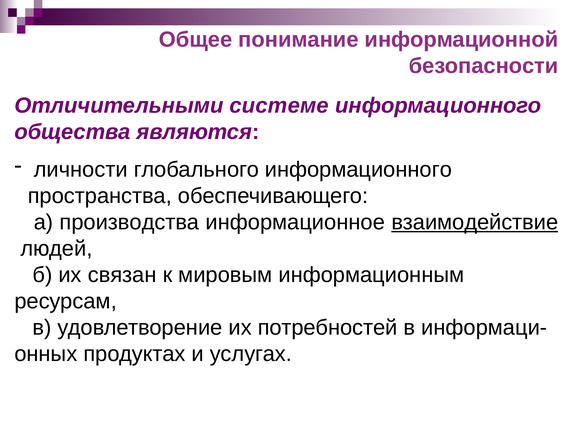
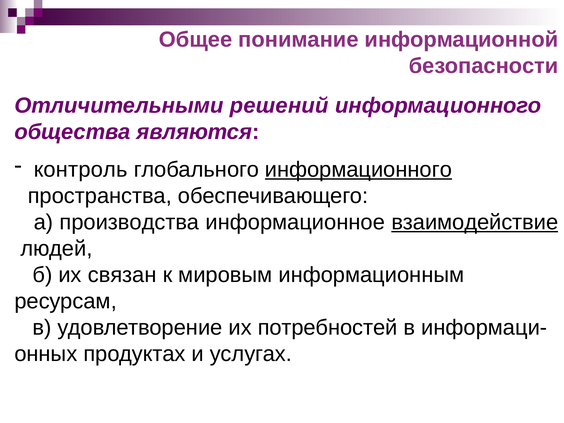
системе: системе -> решений (279, 106)
личности: личности -> контроль (81, 170)
информационного underline: none -> present (358, 170)
